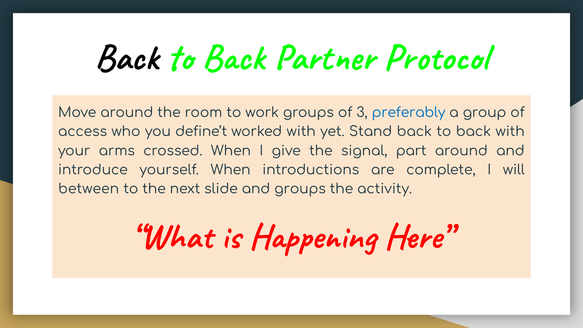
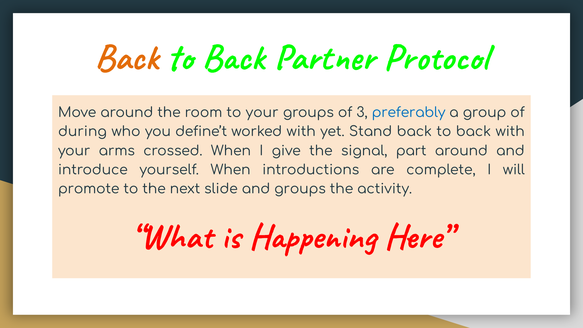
Back colour: black -> orange (126, 57)
to work: work -> your (262, 113)
access: access -> during (82, 132)
between: between -> promote (89, 189)
